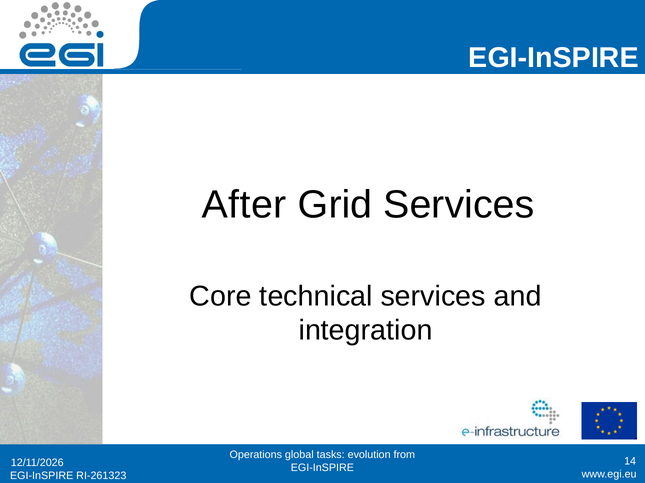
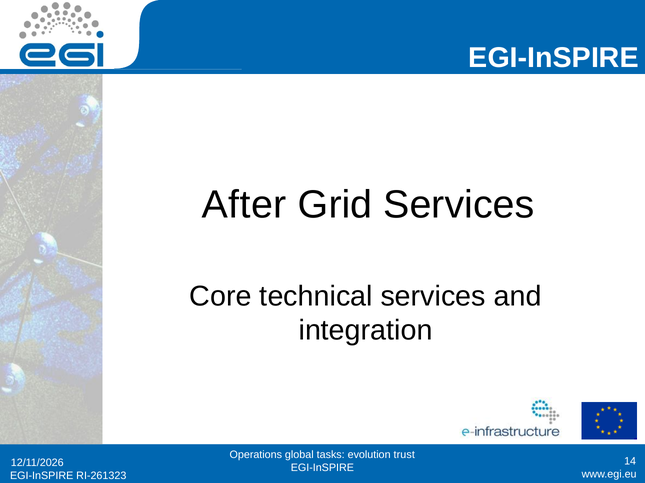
from: from -> trust (404, 456)
